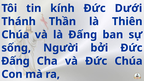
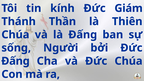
Dưới: Dưới -> Giám (129, 8)
